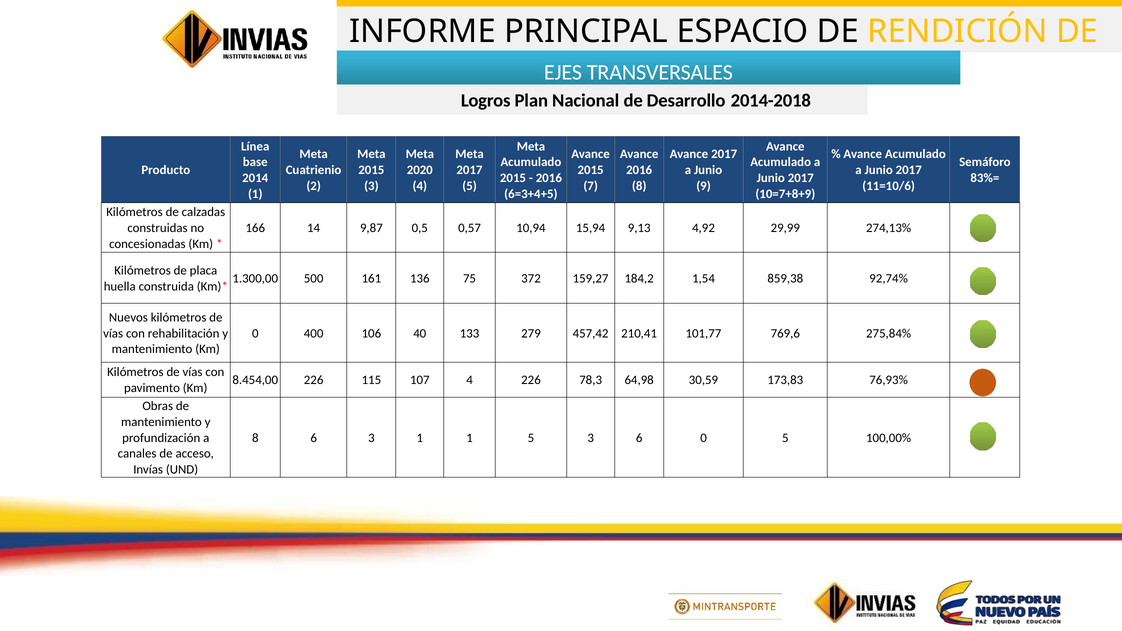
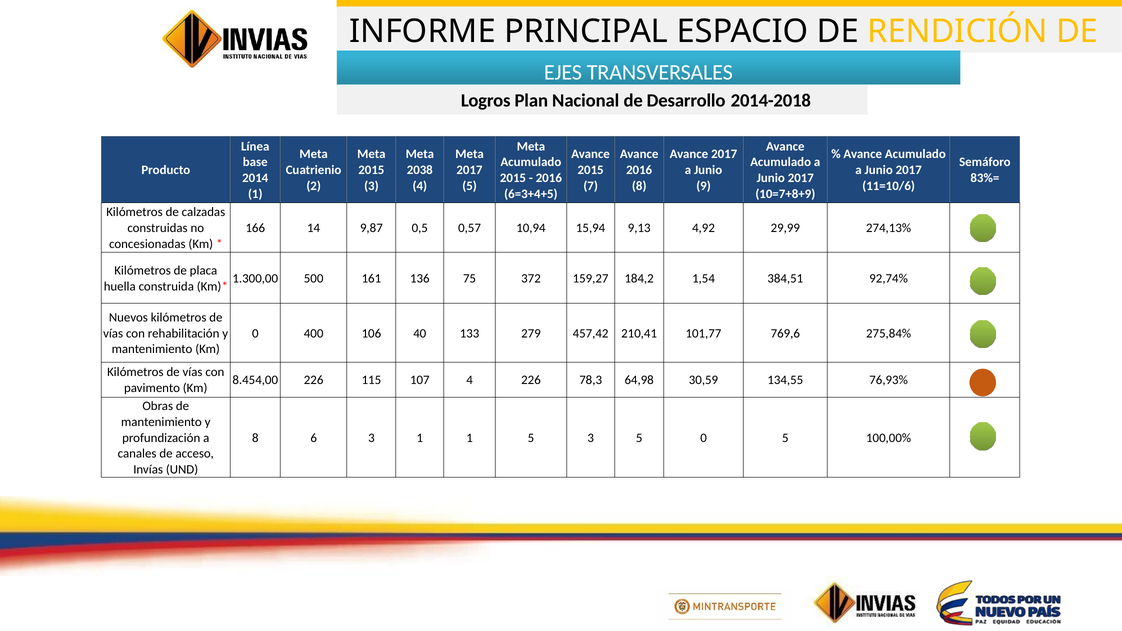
2020: 2020 -> 2038 (420, 170)
859,38: 859,38 -> 384,51 (785, 278)
173,83: 173,83 -> 134,55 (785, 380)
3 6: 6 -> 5 (639, 438)
